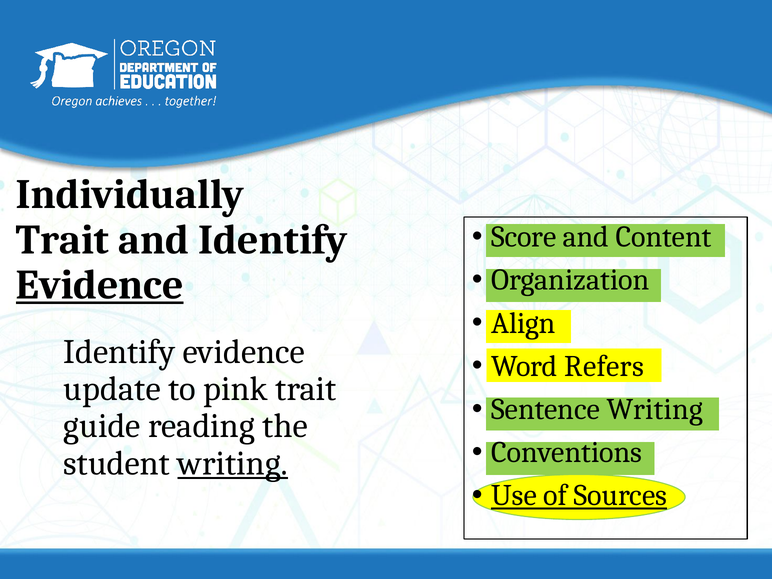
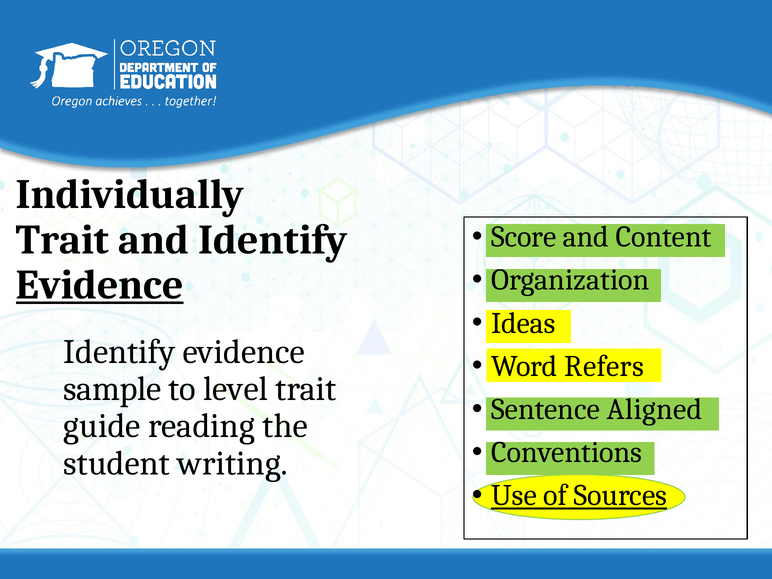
Align: Align -> Ideas (523, 323)
update: update -> sample (112, 389)
pink: pink -> level (236, 389)
Sentence Writing: Writing -> Aligned (655, 409)
writing underline: present -> none (233, 463)
